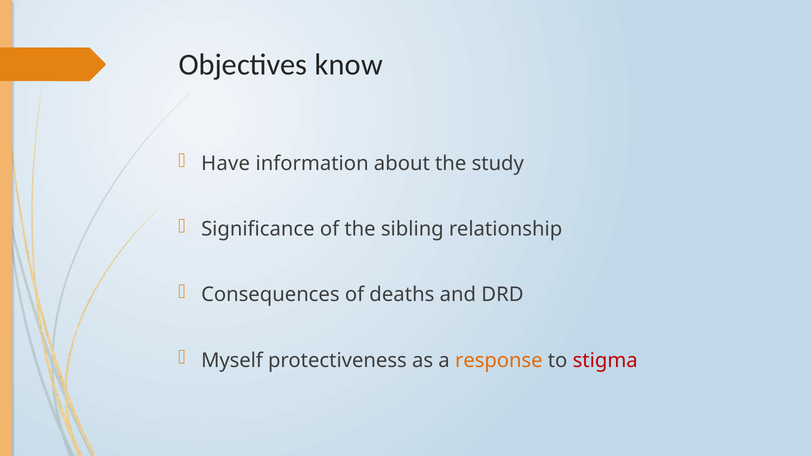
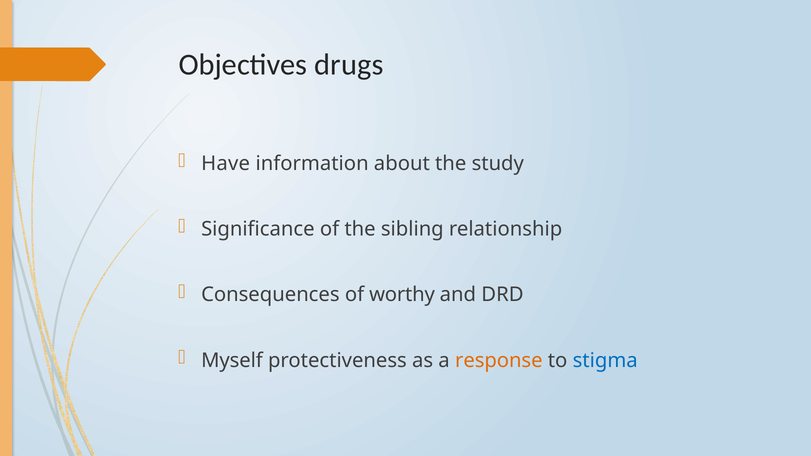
know: know -> drugs (349, 65)
deaths: deaths -> worthy (402, 295)
stigma colour: red -> blue (605, 360)
